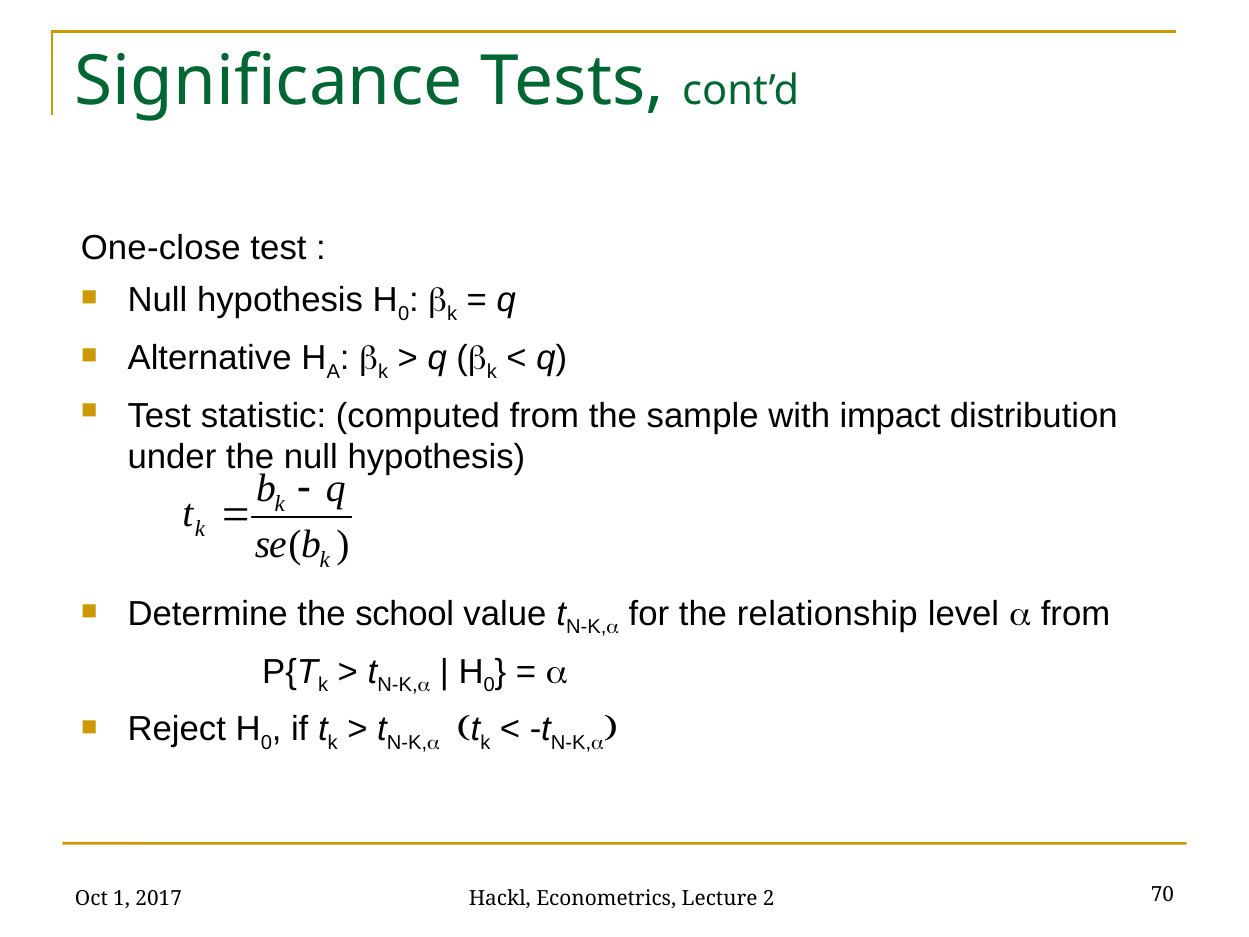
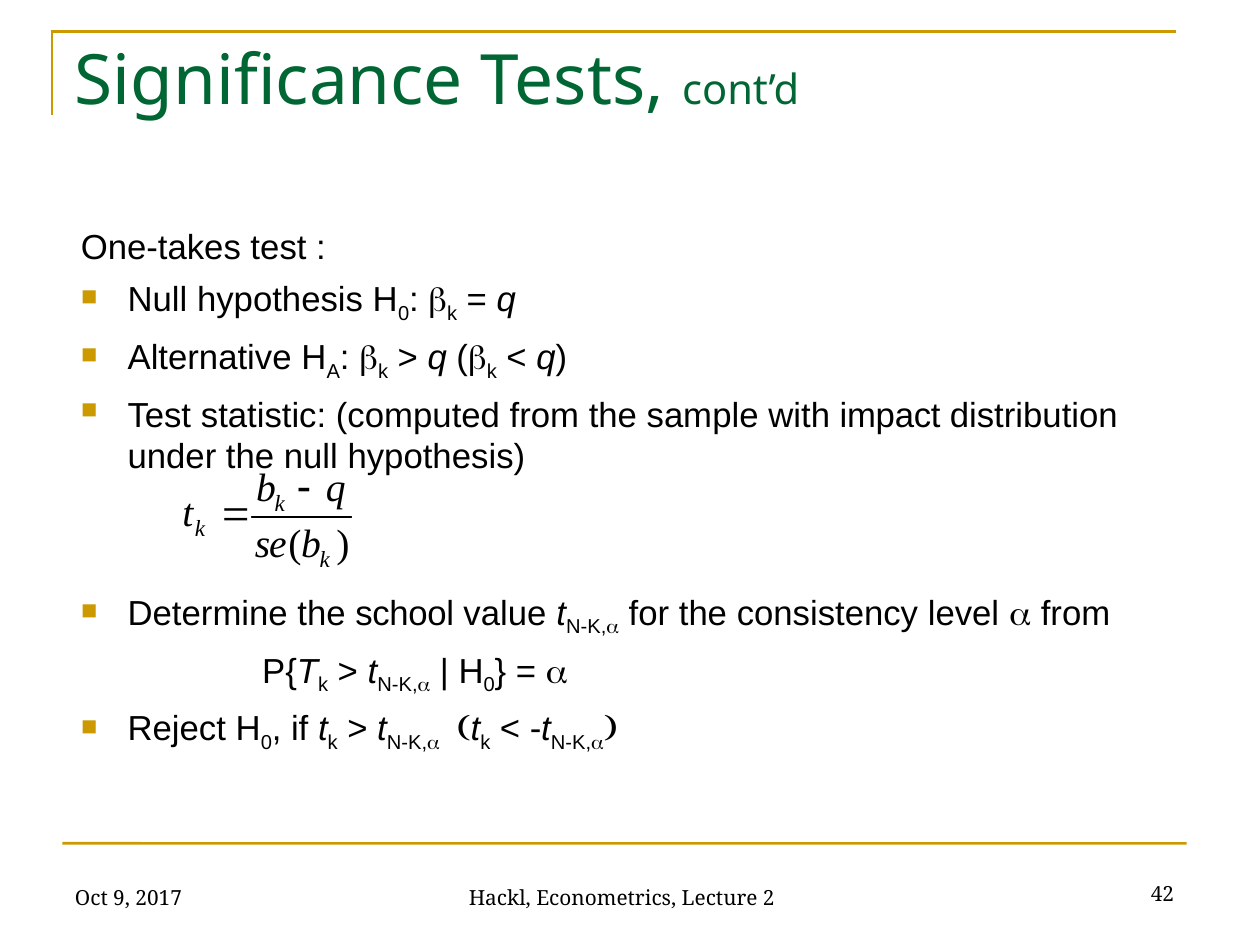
One-close: One-close -> One-takes (161, 248)
relationship: relationship -> consistency (827, 614)
1: 1 -> 9 (122, 898)
70: 70 -> 42 (1163, 895)
